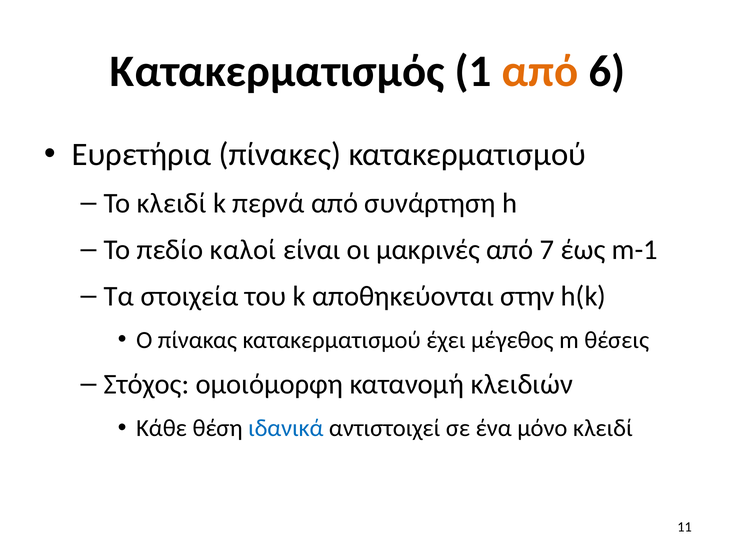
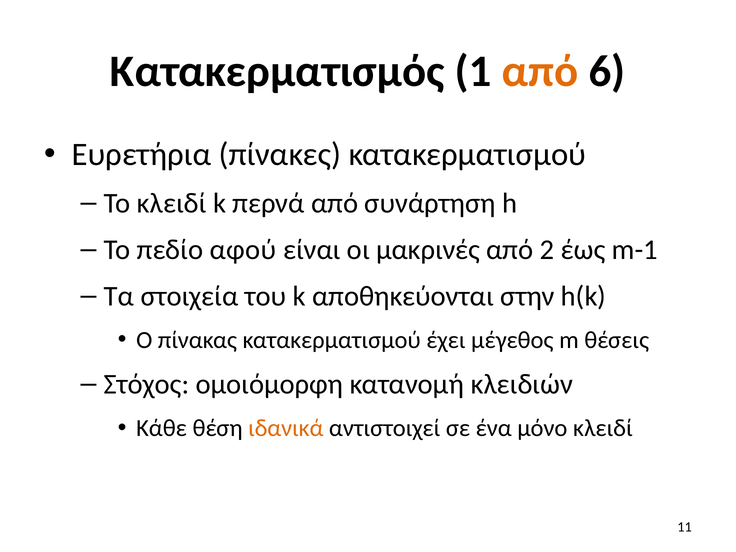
καλοί: καλοί -> αφού (243, 250)
7: 7 -> 2 (547, 250)
ιδανικά colour: blue -> orange (286, 428)
